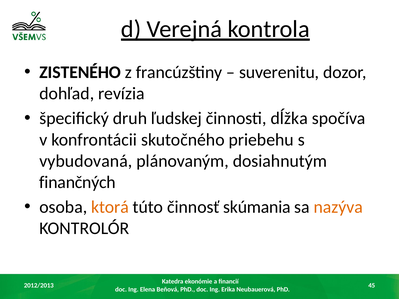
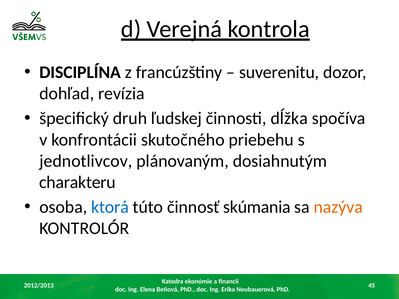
ZISTENÉHO: ZISTENÉHO -> DISCIPLÍNA (80, 72)
vybudovaná: vybudovaná -> jednotlivcov (86, 161)
finančných: finančných -> charakteru (77, 182)
ktorá colour: orange -> blue (110, 207)
